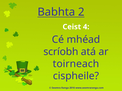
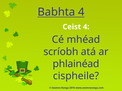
Babhta 2: 2 -> 4 (81, 12)
toirneach: toirneach -> phlainéad (76, 64)
